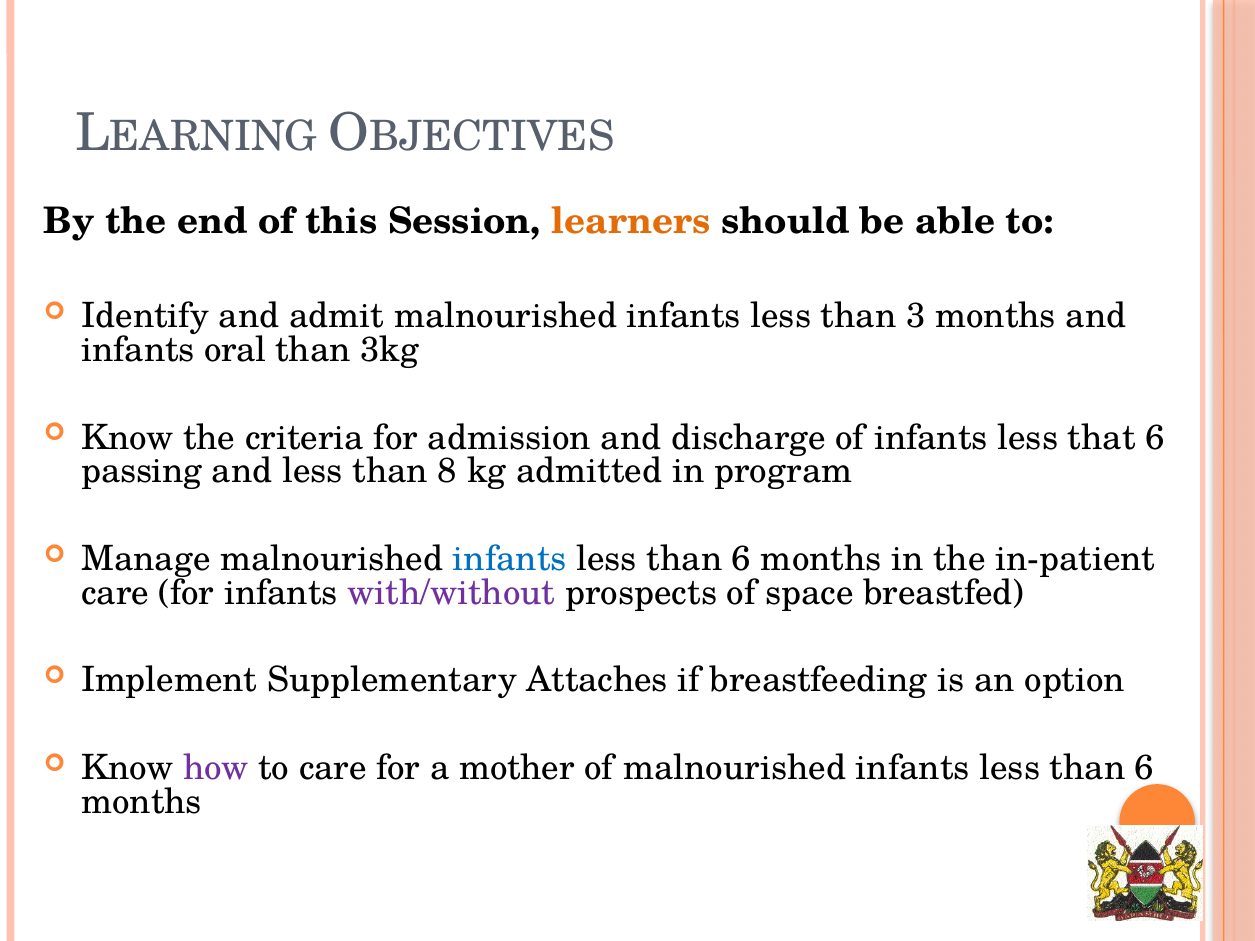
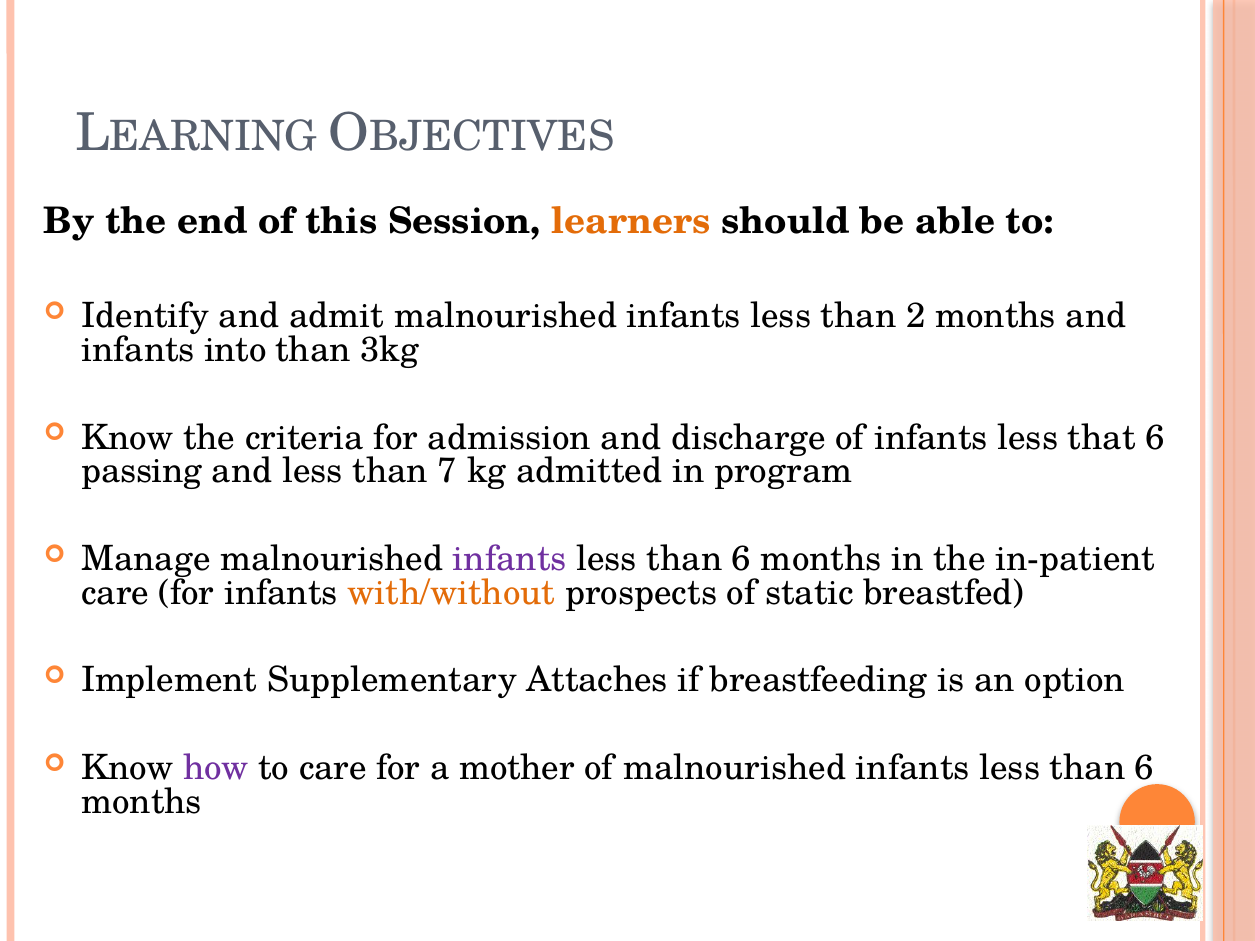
3: 3 -> 2 (916, 316)
oral: oral -> into (235, 350)
8: 8 -> 7 (447, 471)
infants colour: blue -> purple (510, 559)
with/without colour: purple -> orange (452, 593)
space: space -> static (810, 593)
